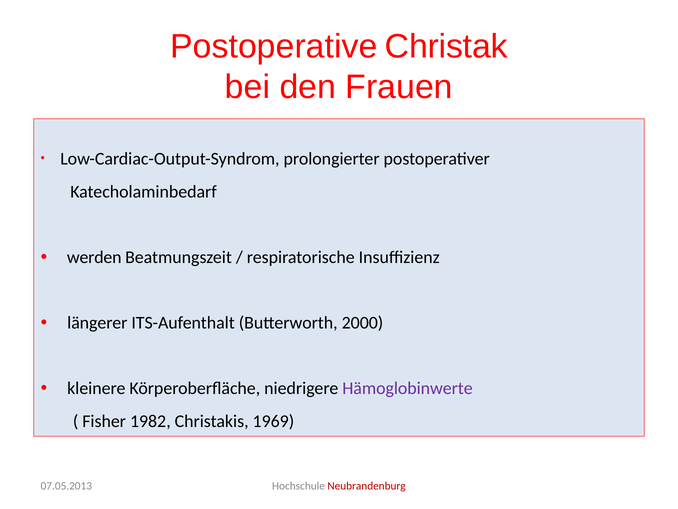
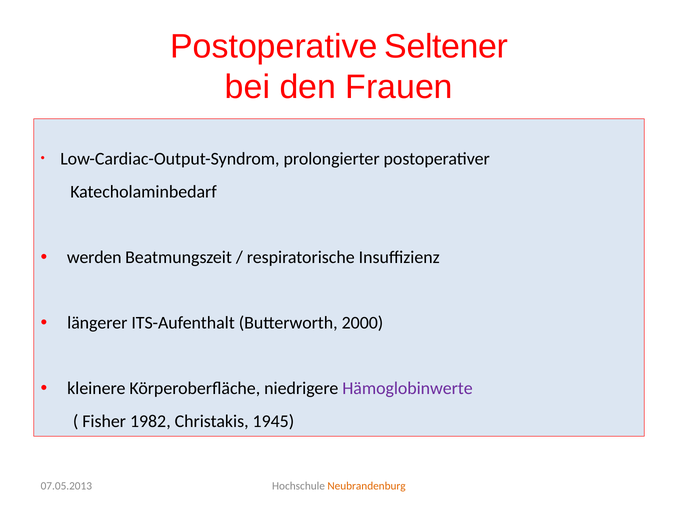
Christak: Christak -> Seltener (446, 46)
1969: 1969 -> 1945 (273, 421)
Neubrandenburg colour: red -> orange (367, 486)
